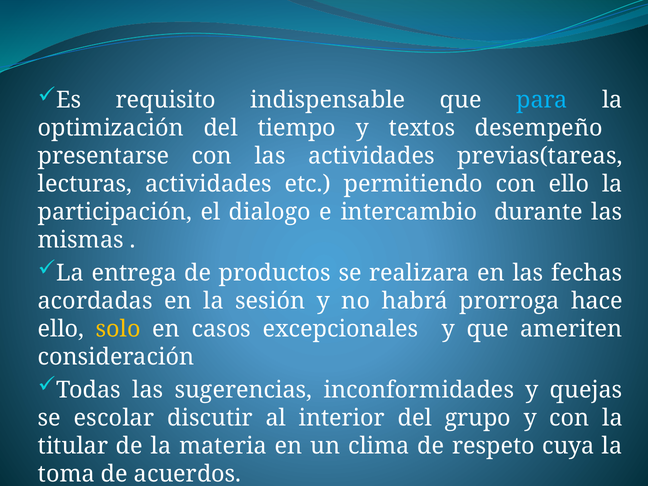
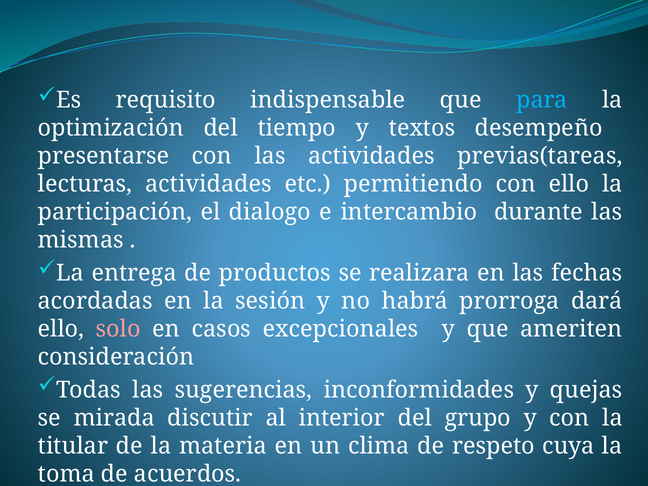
hace: hace -> dará (597, 301)
solo colour: yellow -> pink (118, 329)
escolar: escolar -> mirada (114, 418)
